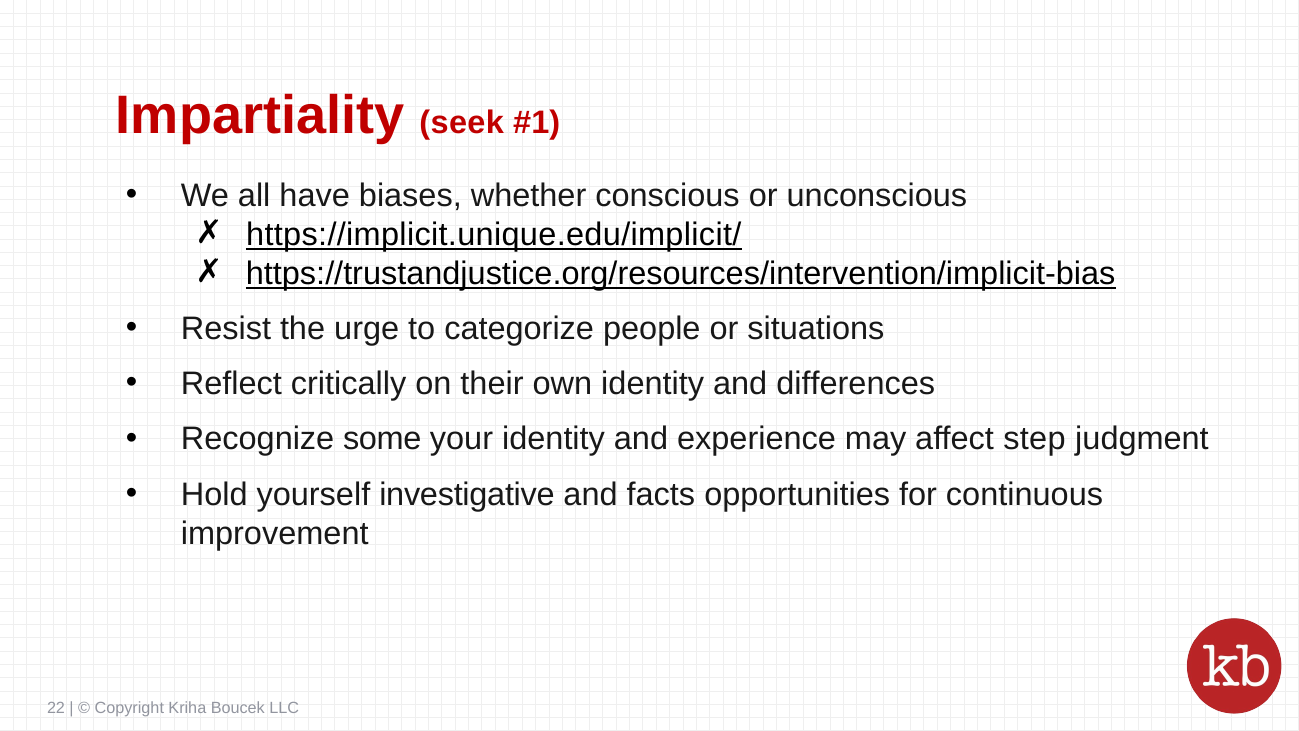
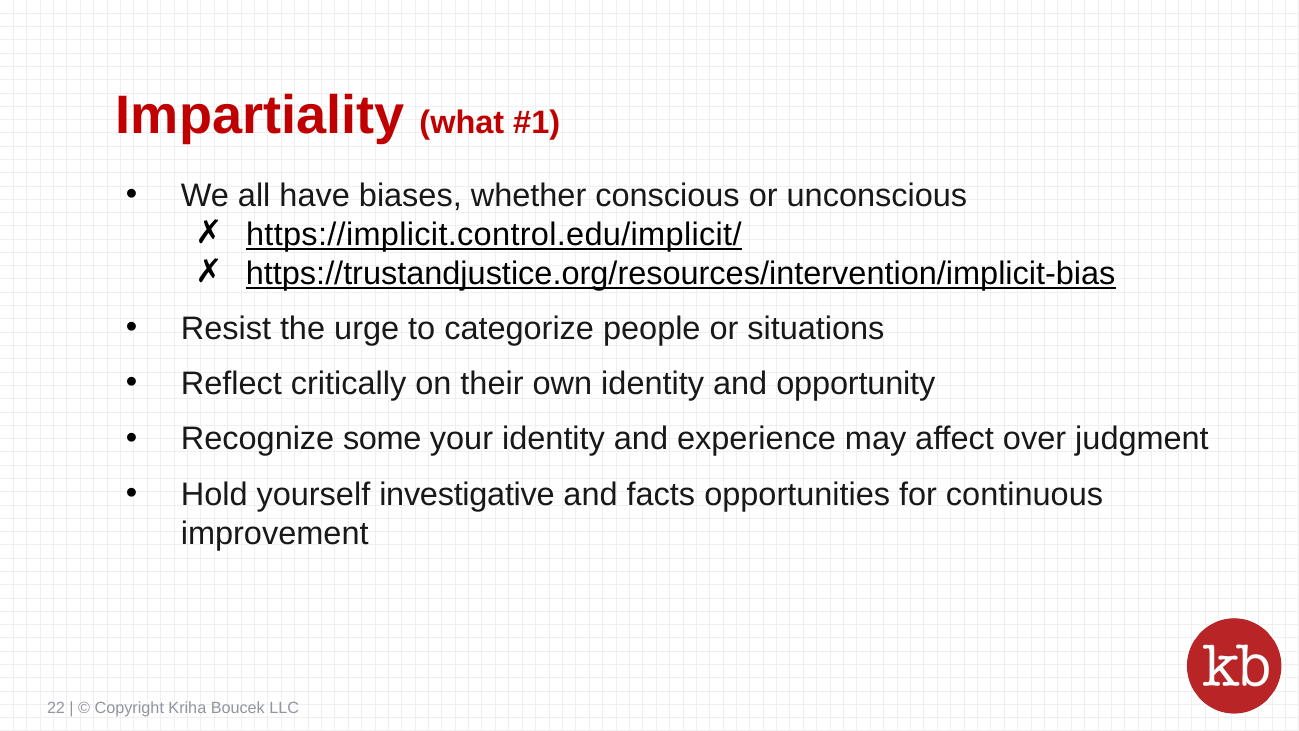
seek: seek -> what (462, 122)
https://implicit.unique.edu/implicit/: https://implicit.unique.edu/implicit/ -> https://implicit.control.edu/implicit/ (494, 234)
differences: differences -> opportunity (856, 384)
step: step -> over (1035, 439)
